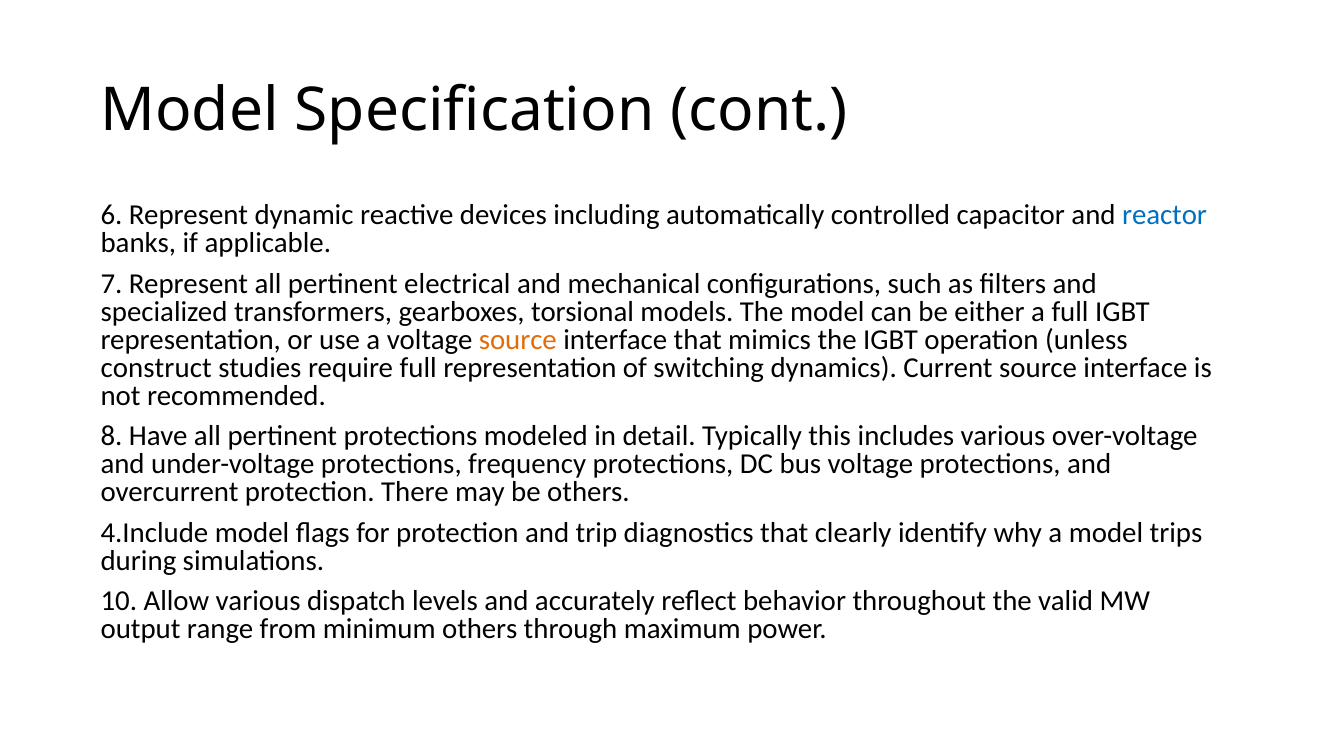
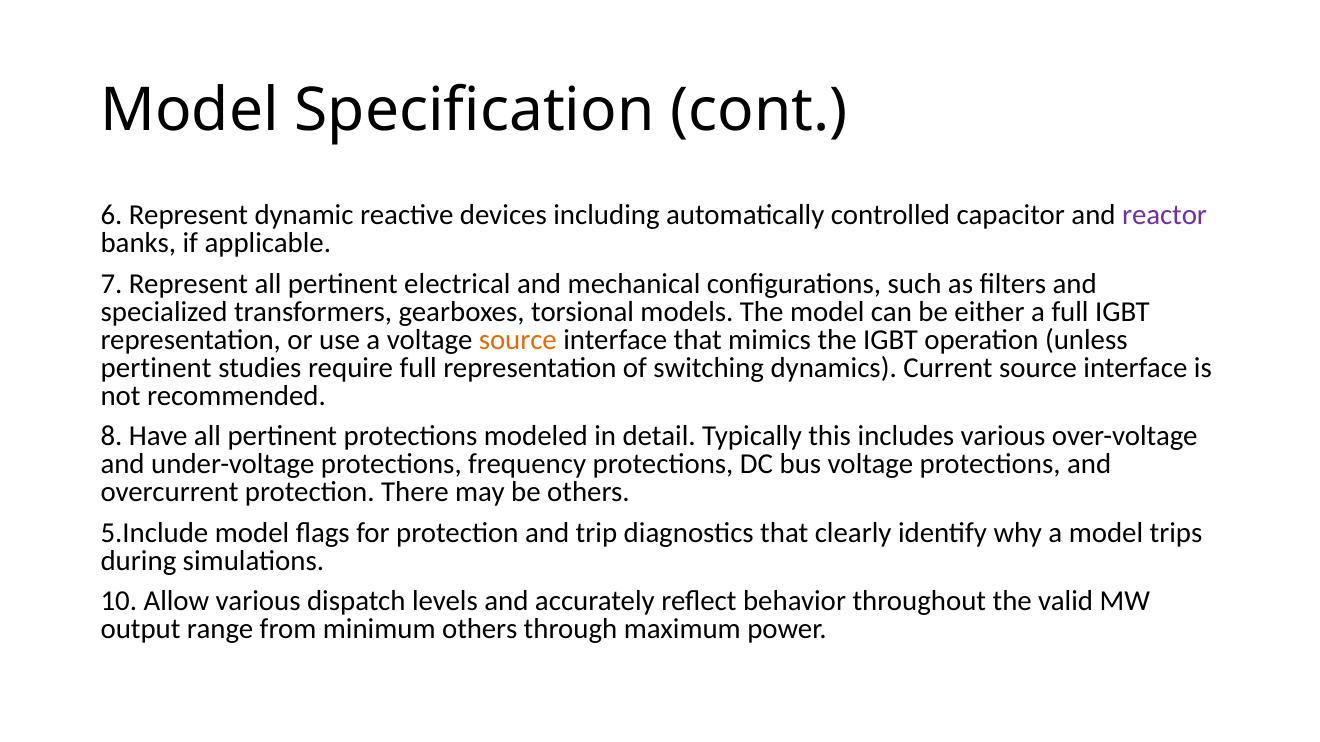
reactor colour: blue -> purple (1165, 216)
construct: construct -> pertinent (156, 368)
4.Include: 4.Include -> 5.Include (154, 533)
